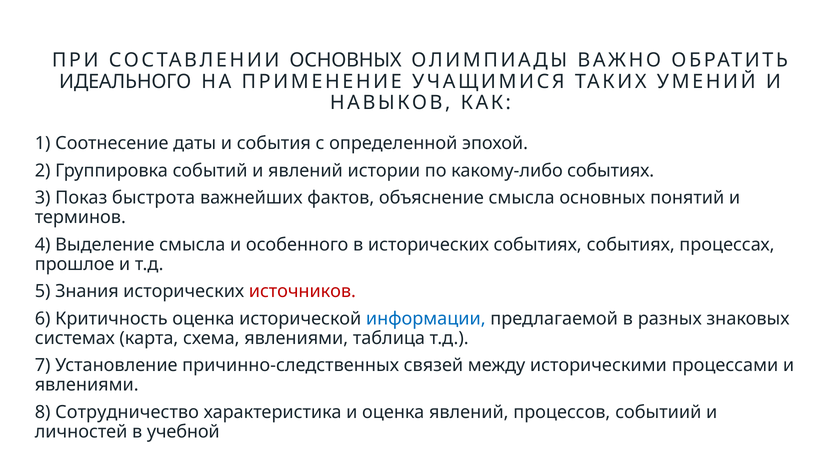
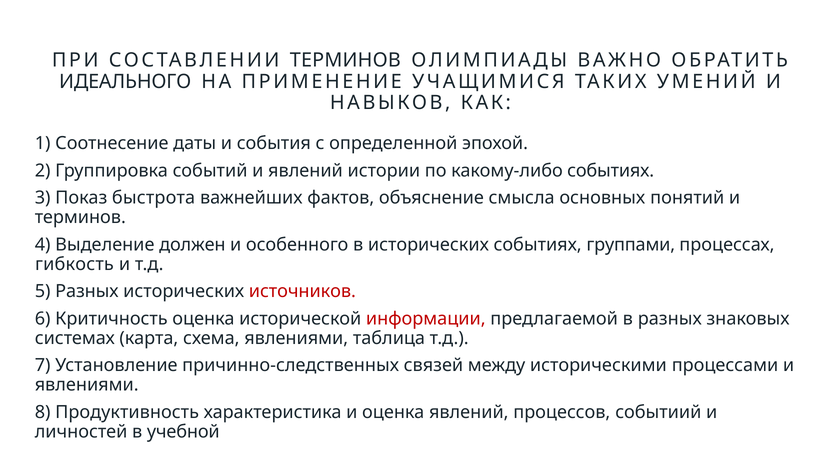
СОСТАВЛЕНИИ ОСНОВНЫХ: ОСНОВНЫХ -> ТЕРМИНОВ (345, 60)
Выделение смысла: смысла -> должен (192, 245)
событиях событиях: событиях -> группами (631, 245)
прошлое: прошлое -> гибкость (74, 264)
5 Знания: Знания -> Разных (87, 292)
информации colour: blue -> red (426, 319)
Сотрудничество: Сотрудничество -> Продуктивность (127, 412)
